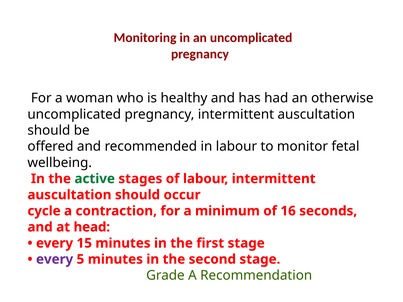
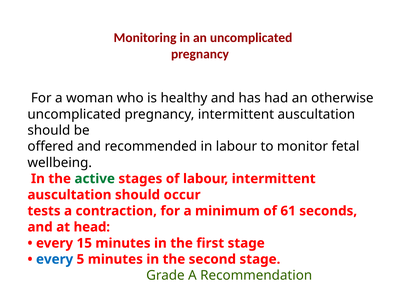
cycle: cycle -> tests (44, 211)
16: 16 -> 61 (288, 211)
every colour: purple -> blue (55, 259)
